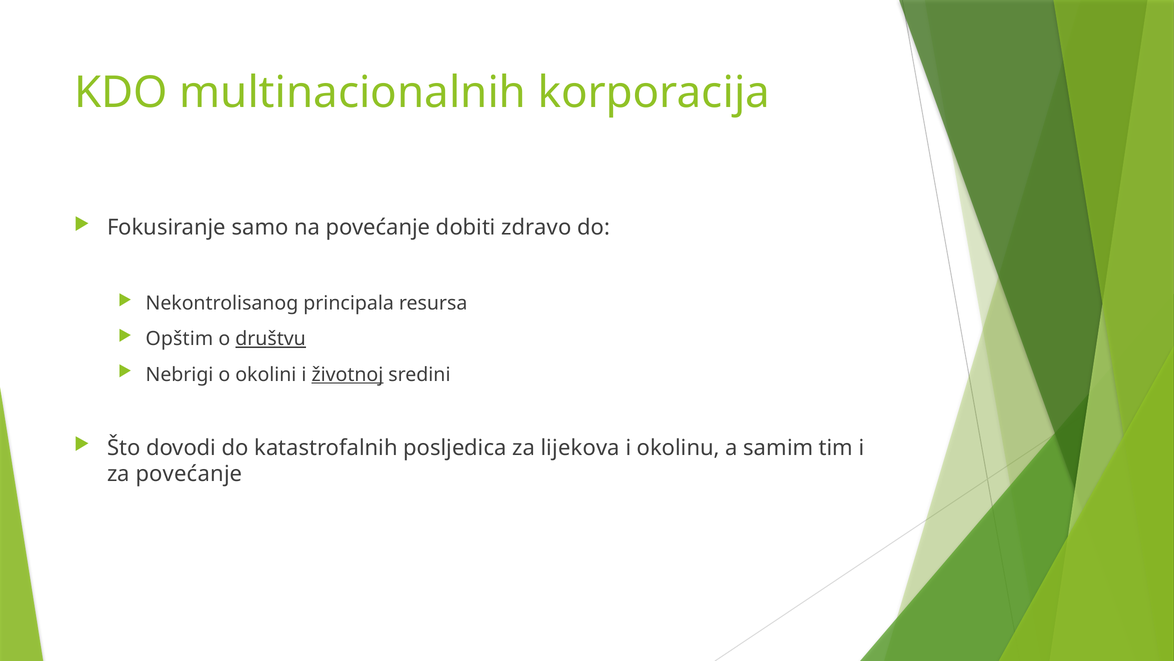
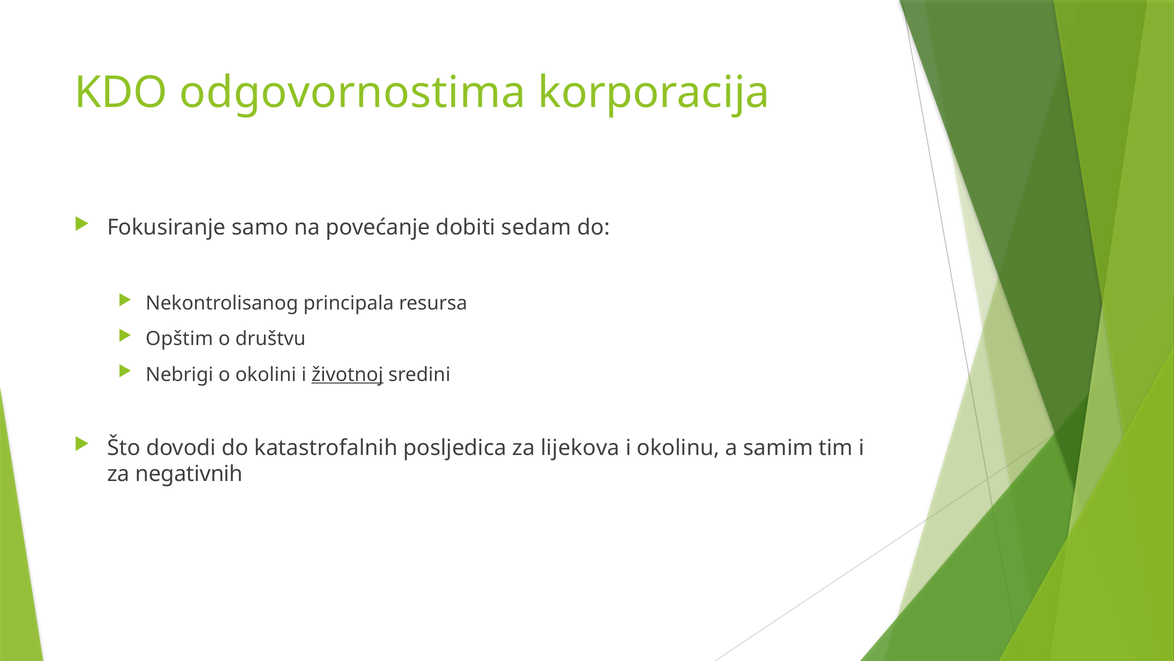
multinacionalnih: multinacionalnih -> odgovornostima (352, 93)
zdravo: zdravo -> sedam (536, 227)
društvu underline: present -> none (271, 339)
za povećanje: povećanje -> negativnih (189, 474)
